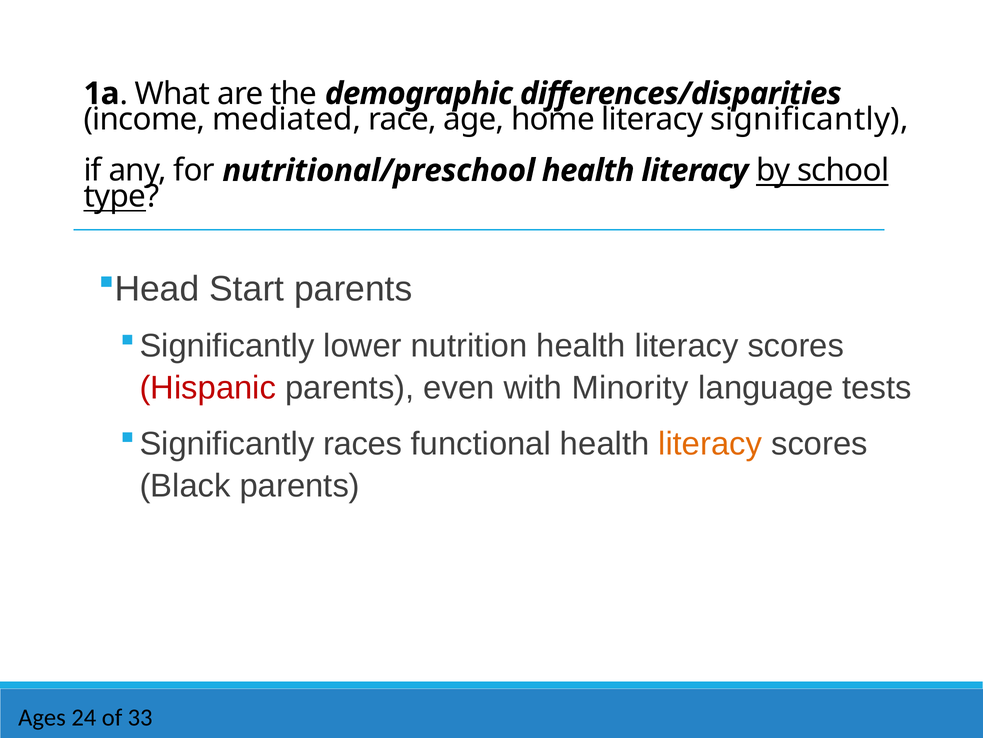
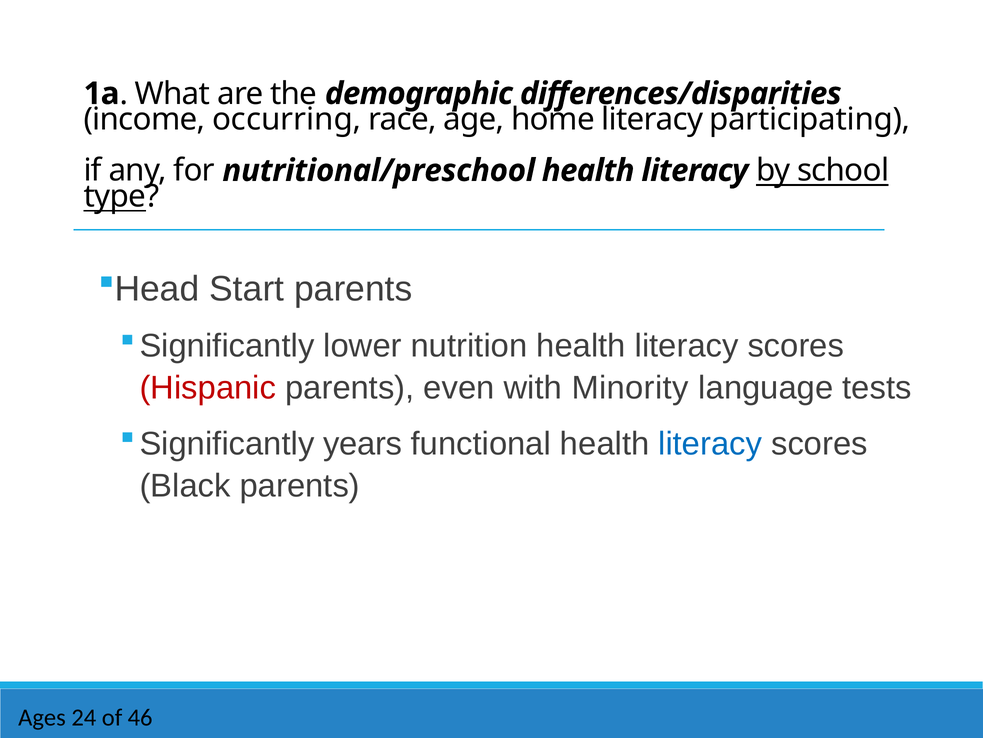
mediated: mediated -> occurring (287, 119)
significantly: significantly -> participating (810, 119)
races: races -> years (363, 443)
literacy colour: orange -> blue (710, 443)
33: 33 -> 46 (140, 717)
